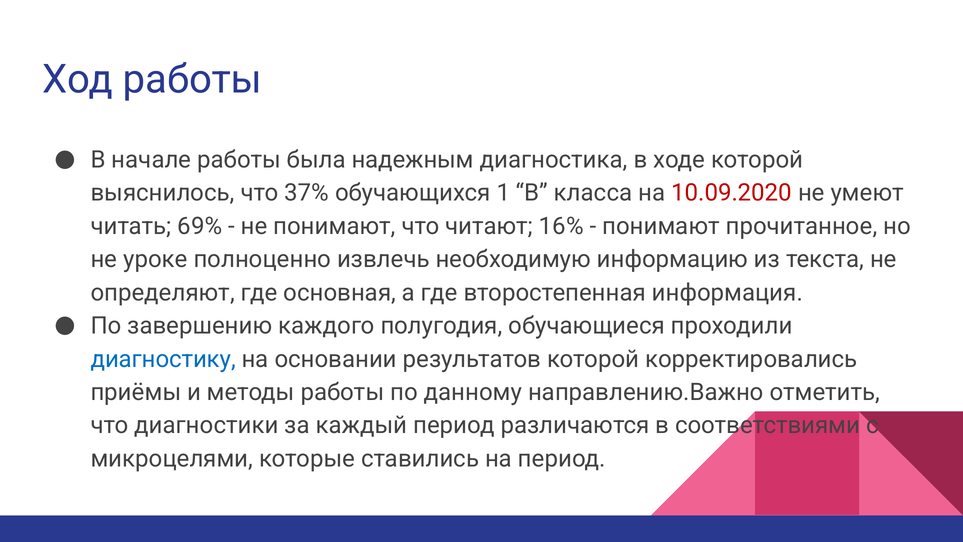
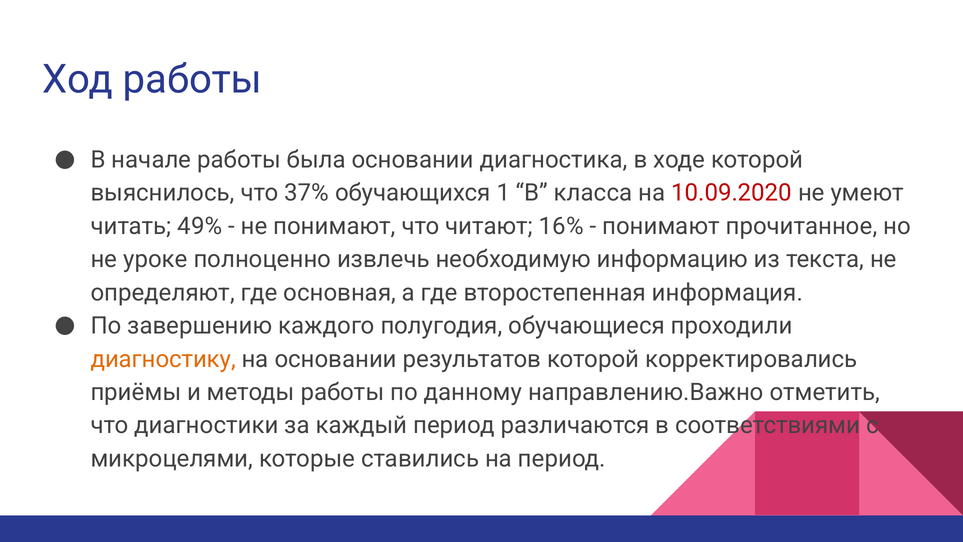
была надежным: надежным -> основании (413, 160)
69%: 69% -> 49% (200, 226)
диагностику colour: blue -> orange (163, 359)
